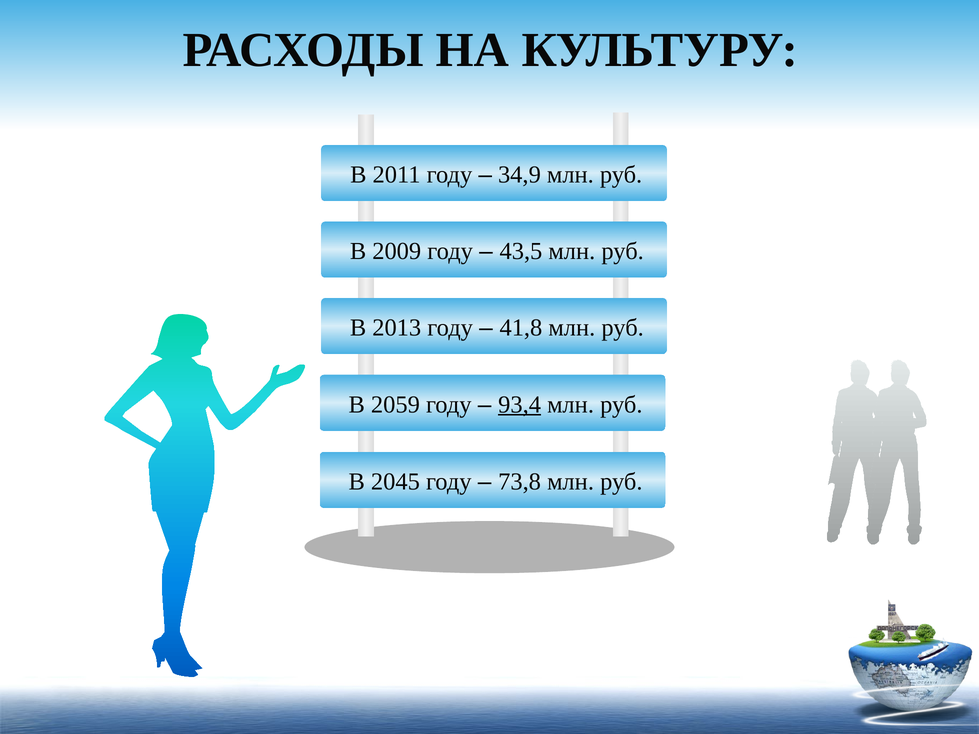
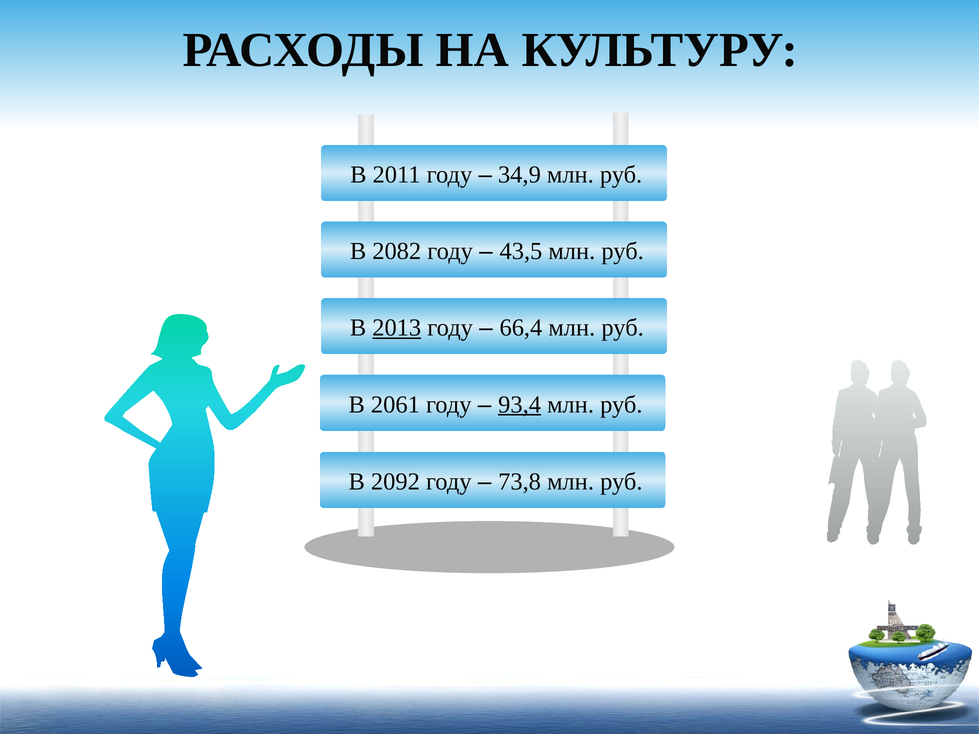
2009: 2009 -> 2082 (397, 251)
2013 underline: none -> present (397, 328)
41,8: 41,8 -> 66,4 (521, 328)
2059: 2059 -> 2061 (395, 405)
2045: 2045 -> 2092 (395, 482)
